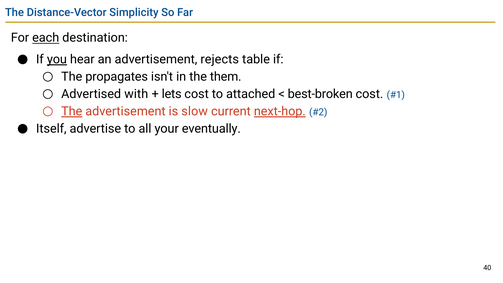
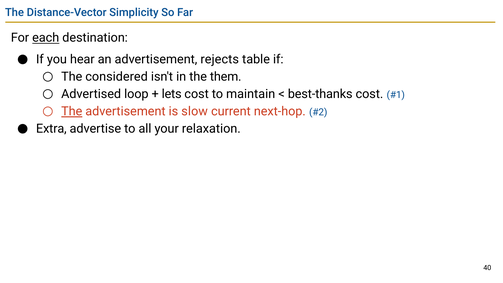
you underline: present -> none (57, 59)
propagates: propagates -> considered (117, 77)
with: with -> loop (136, 94)
attached: attached -> maintain (251, 94)
best-broken: best-broken -> best-thanks (320, 94)
next-hop underline: present -> none (280, 111)
Itself: Itself -> Extra (51, 129)
eventually: eventually -> relaxation (211, 129)
